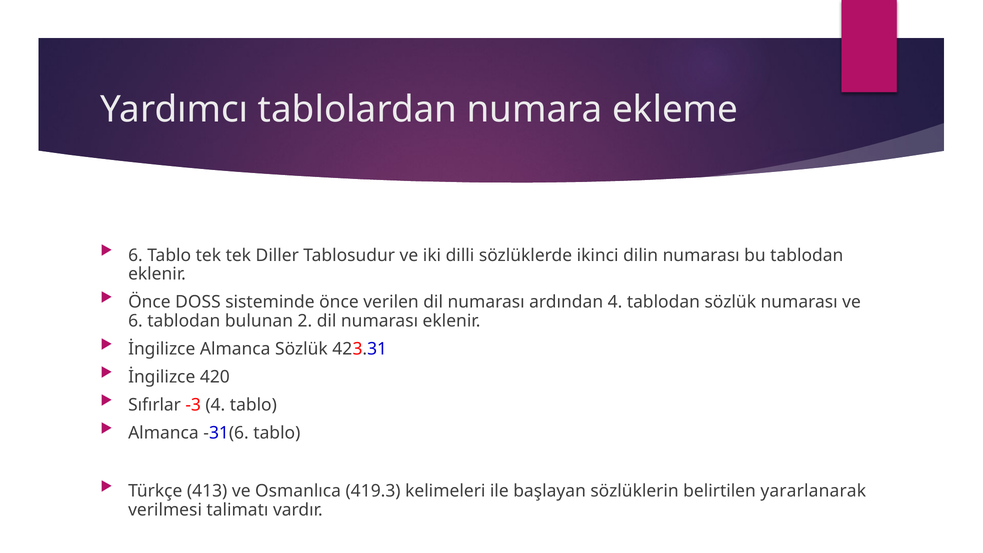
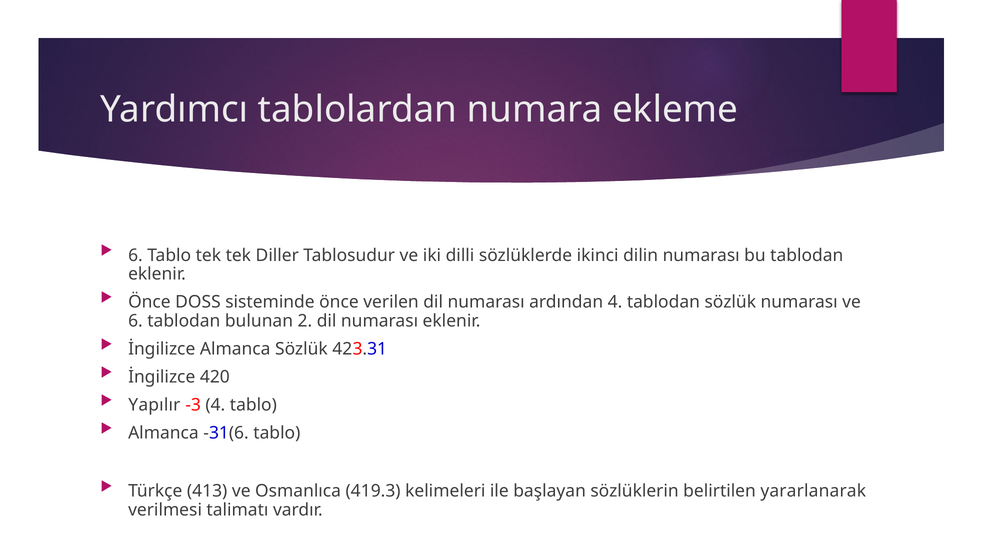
Sıfırlar: Sıfırlar -> Yapılır (154, 405)
